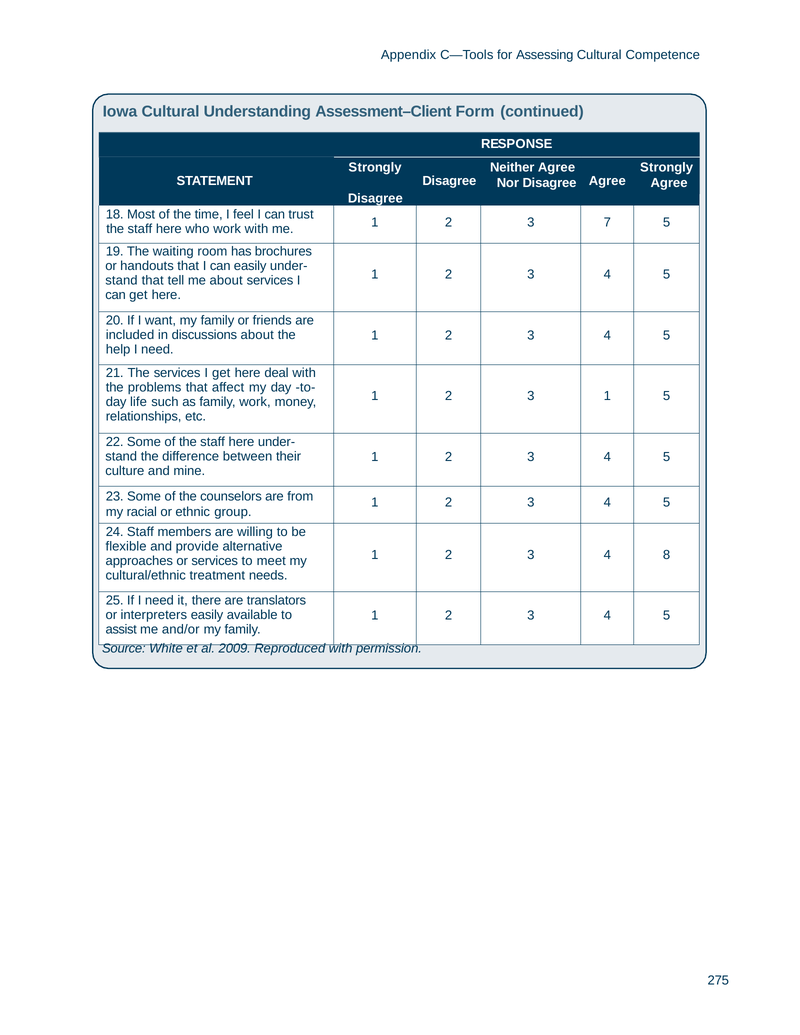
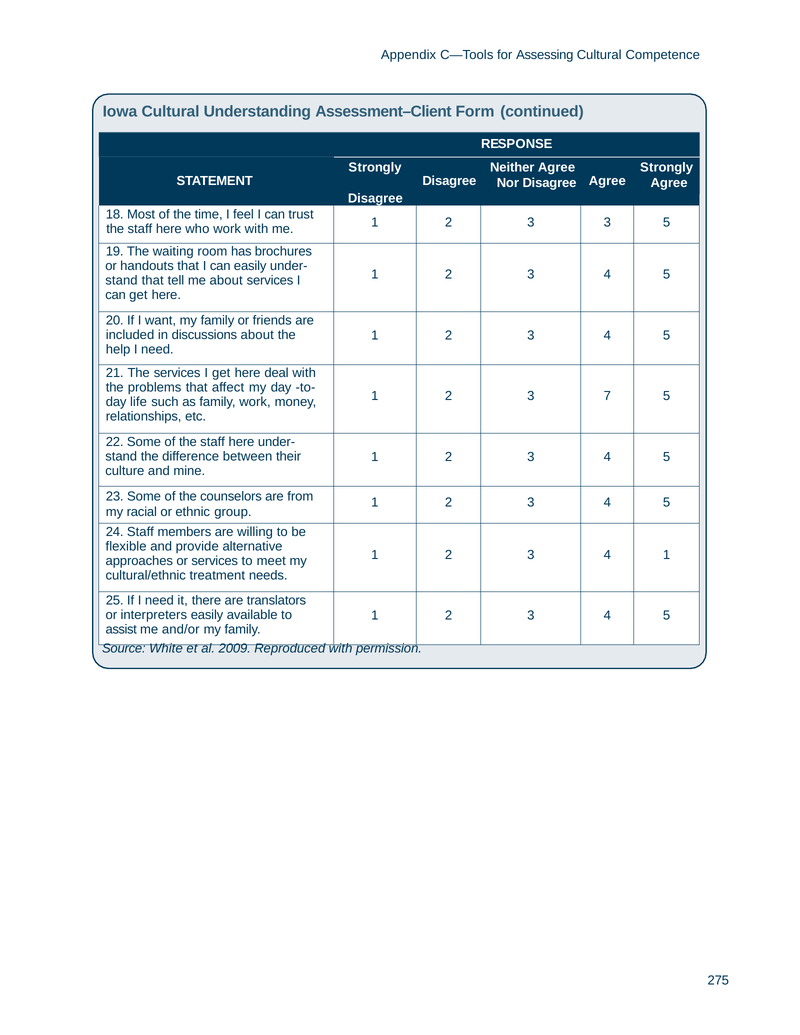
3 7: 7 -> 3 (607, 222)
3 1: 1 -> 7 (607, 396)
4 8: 8 -> 1 (667, 555)
